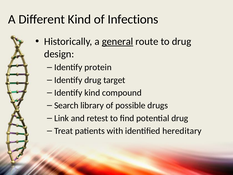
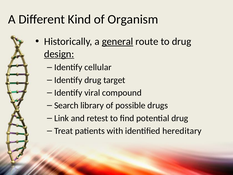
Infections: Infections -> Organism (133, 19)
design underline: none -> present (59, 54)
protein: protein -> cellular (98, 67)
Identify kind: kind -> viral (92, 93)
